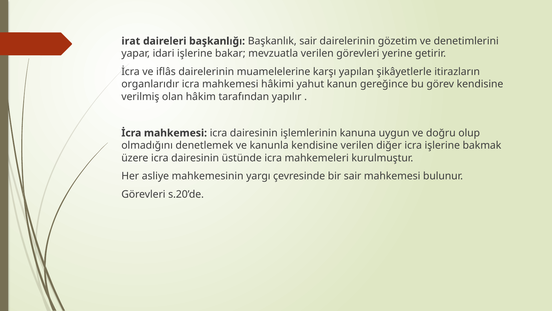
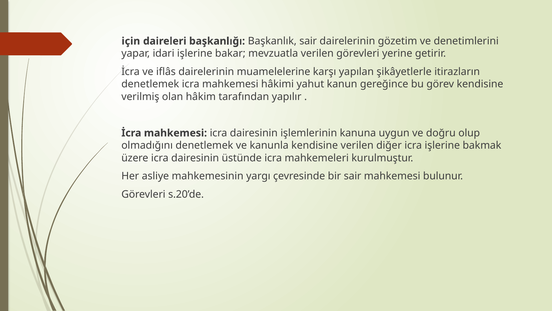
irat: irat -> için (131, 41)
organlarıdır: organlarıdır -> denetlemek (150, 84)
